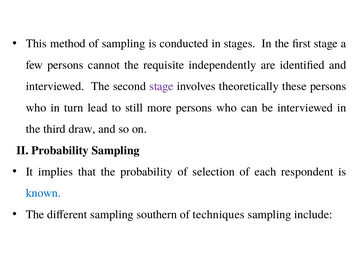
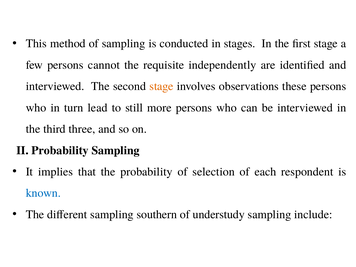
stage colour: purple -> orange (161, 86)
theoretically: theoretically -> observations (249, 86)
draw: draw -> three (82, 129)
techniques: techniques -> understudy (219, 214)
